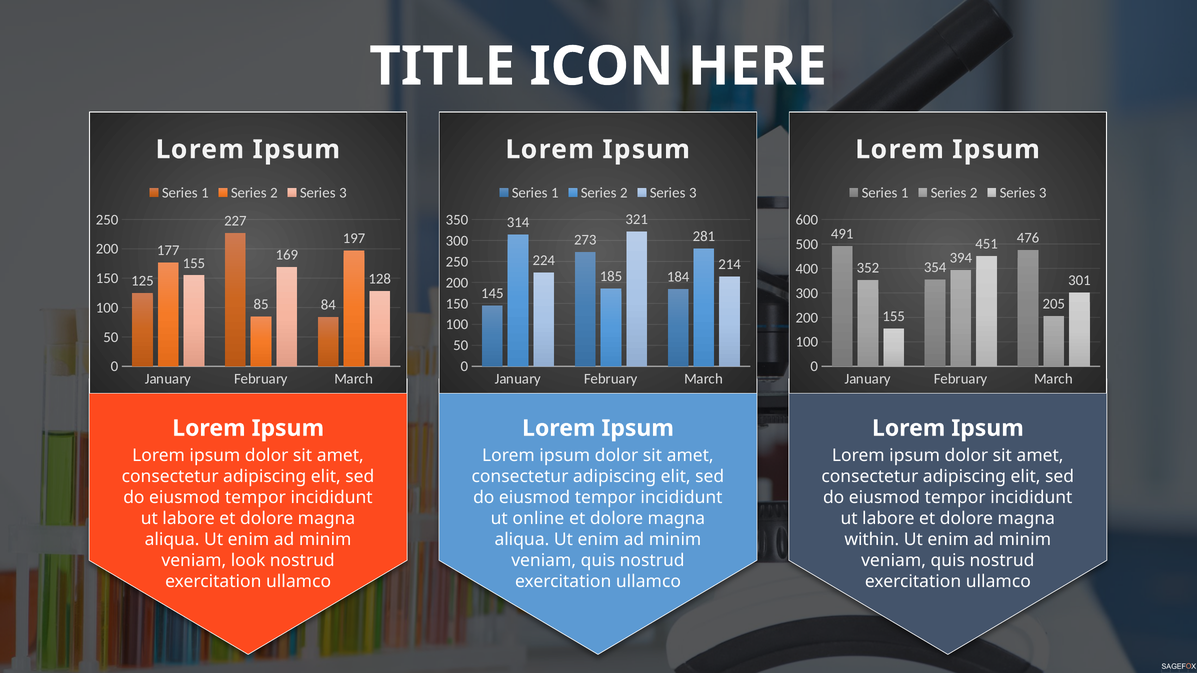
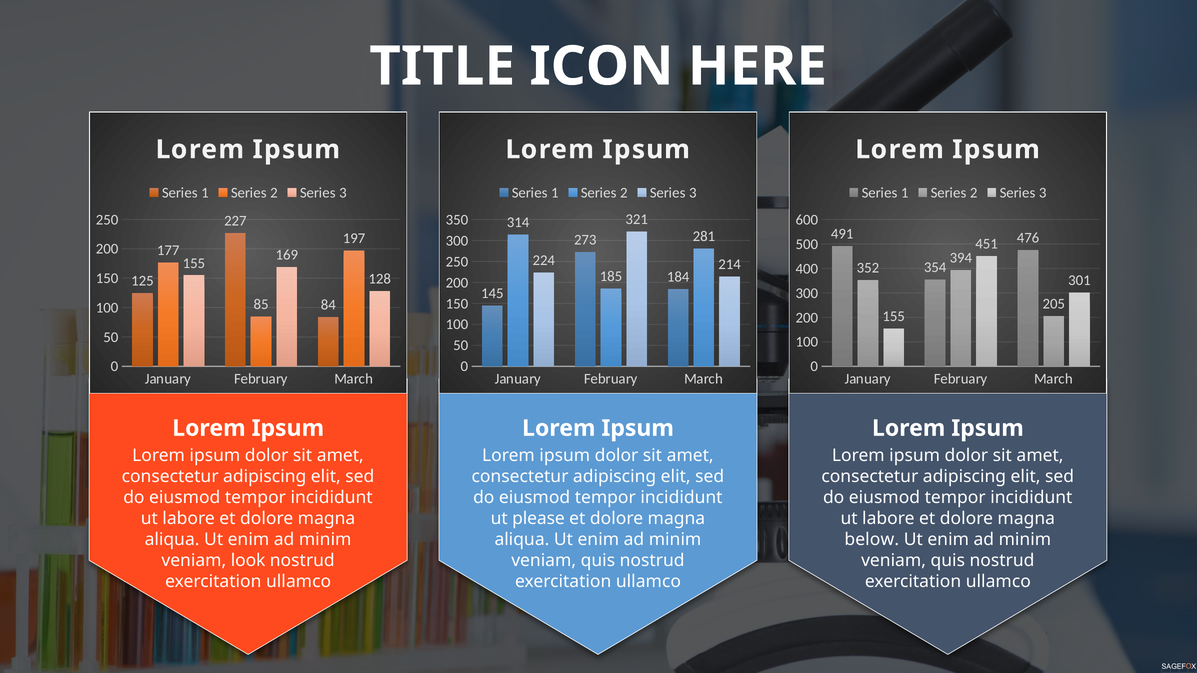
online: online -> please (538, 519)
within: within -> below (872, 540)
